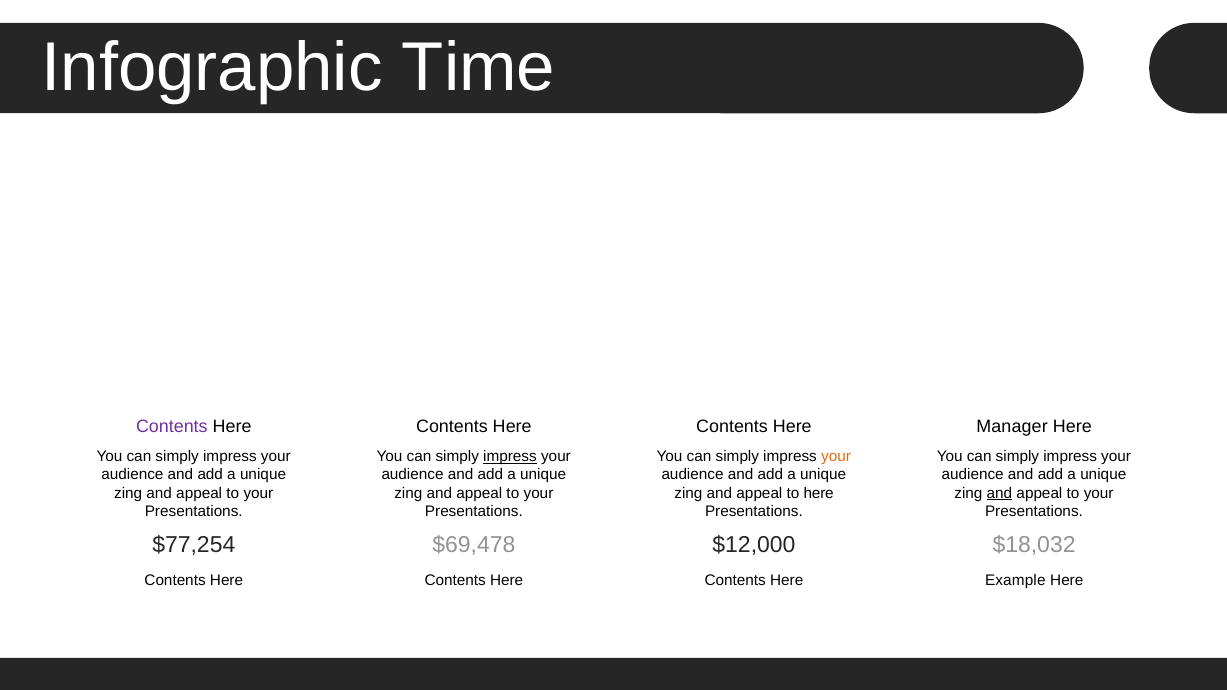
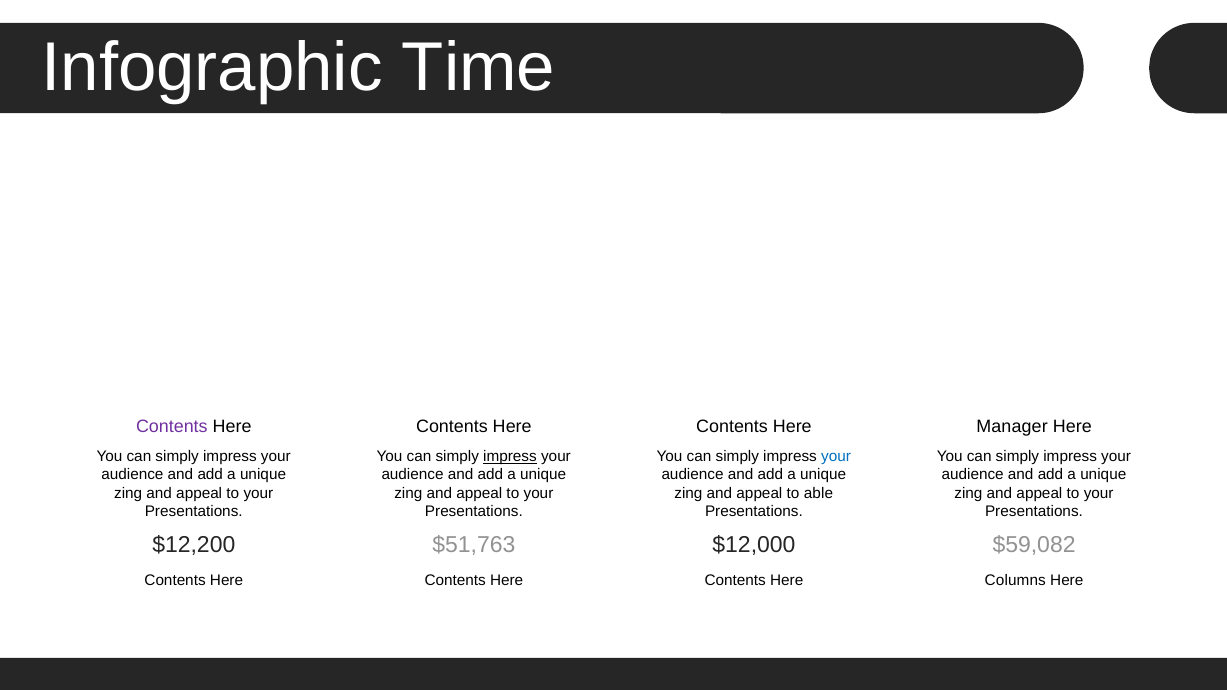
your colour: orange -> blue (836, 457)
to here: here -> able (818, 493)
and underline: present -> none (999, 493)
$77,254: $77,254 -> $12,200 (194, 545)
$69,478: $69,478 -> $51,763 (474, 545)
$18,032: $18,032 -> $59,082 (1034, 545)
Example: Example -> Columns (1015, 581)
